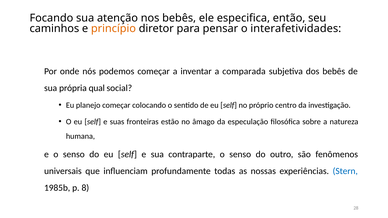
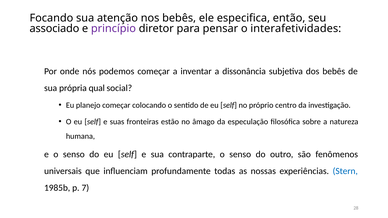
caminhos: caminhos -> associado (54, 29)
princípio colour: orange -> purple (113, 29)
comparada: comparada -> dissonância (244, 71)
8: 8 -> 7 (85, 188)
